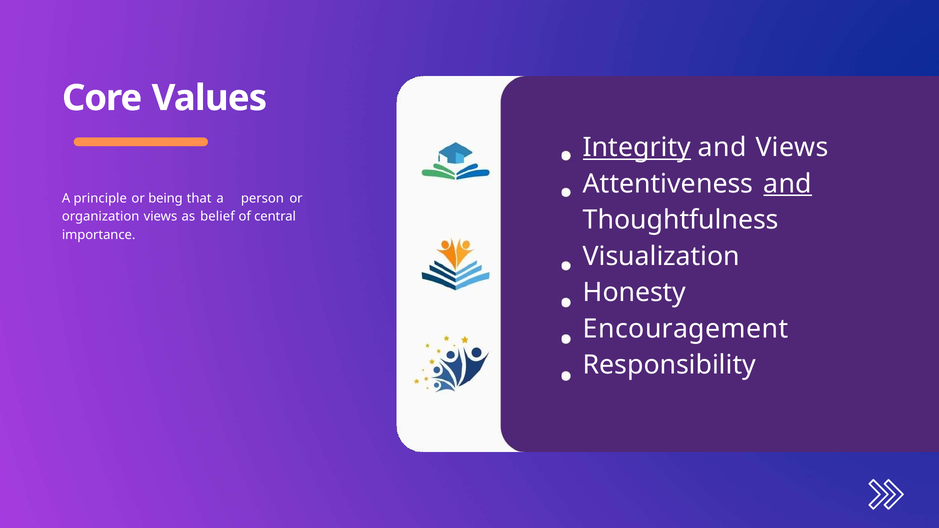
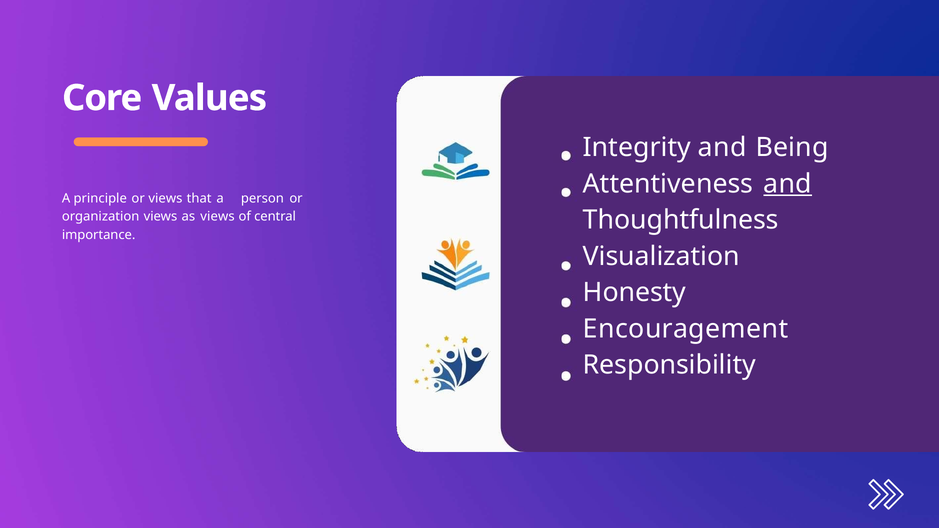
Integrity underline: present -> none (637, 148)
and Views: Views -> Being (792, 148)
or being: being -> views (165, 198)
as belief: belief -> views (217, 217)
